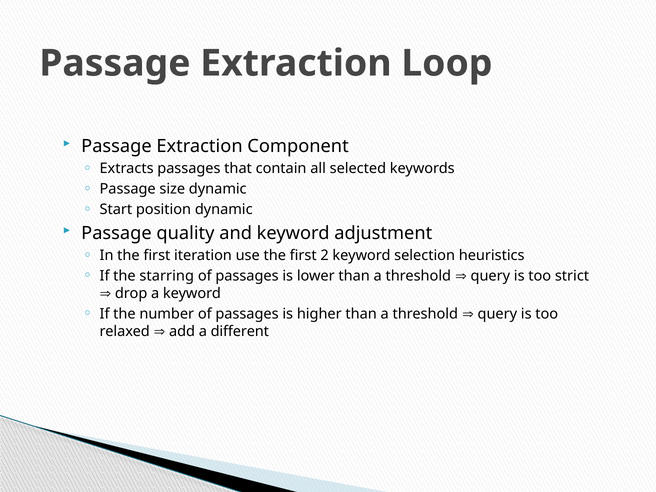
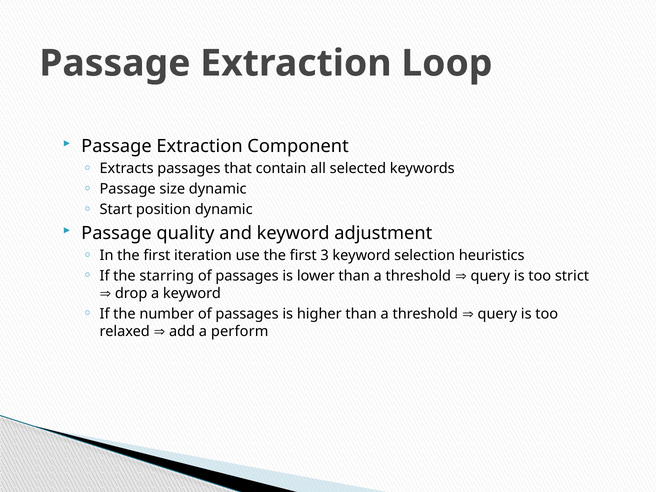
2: 2 -> 3 (325, 255)
different: different -> perform (240, 331)
